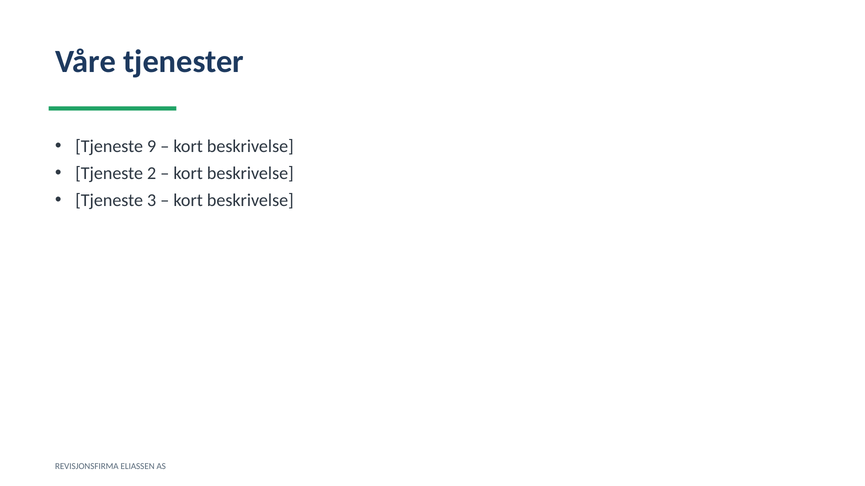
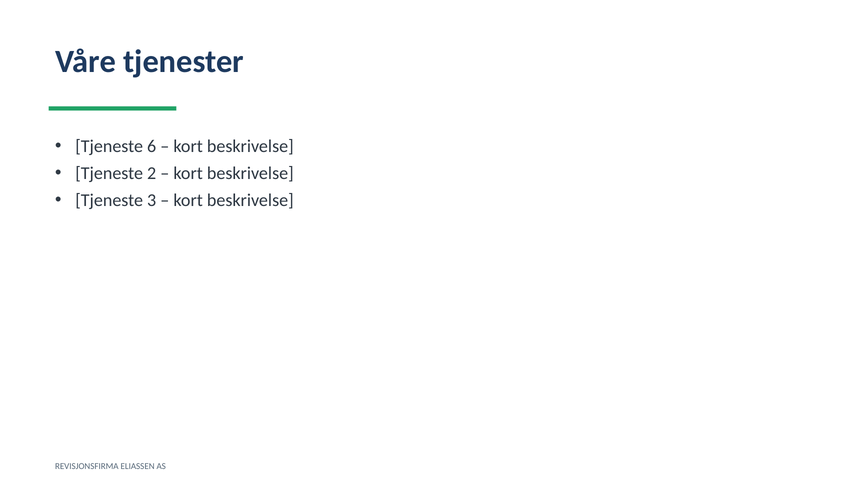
9: 9 -> 6 (152, 147)
